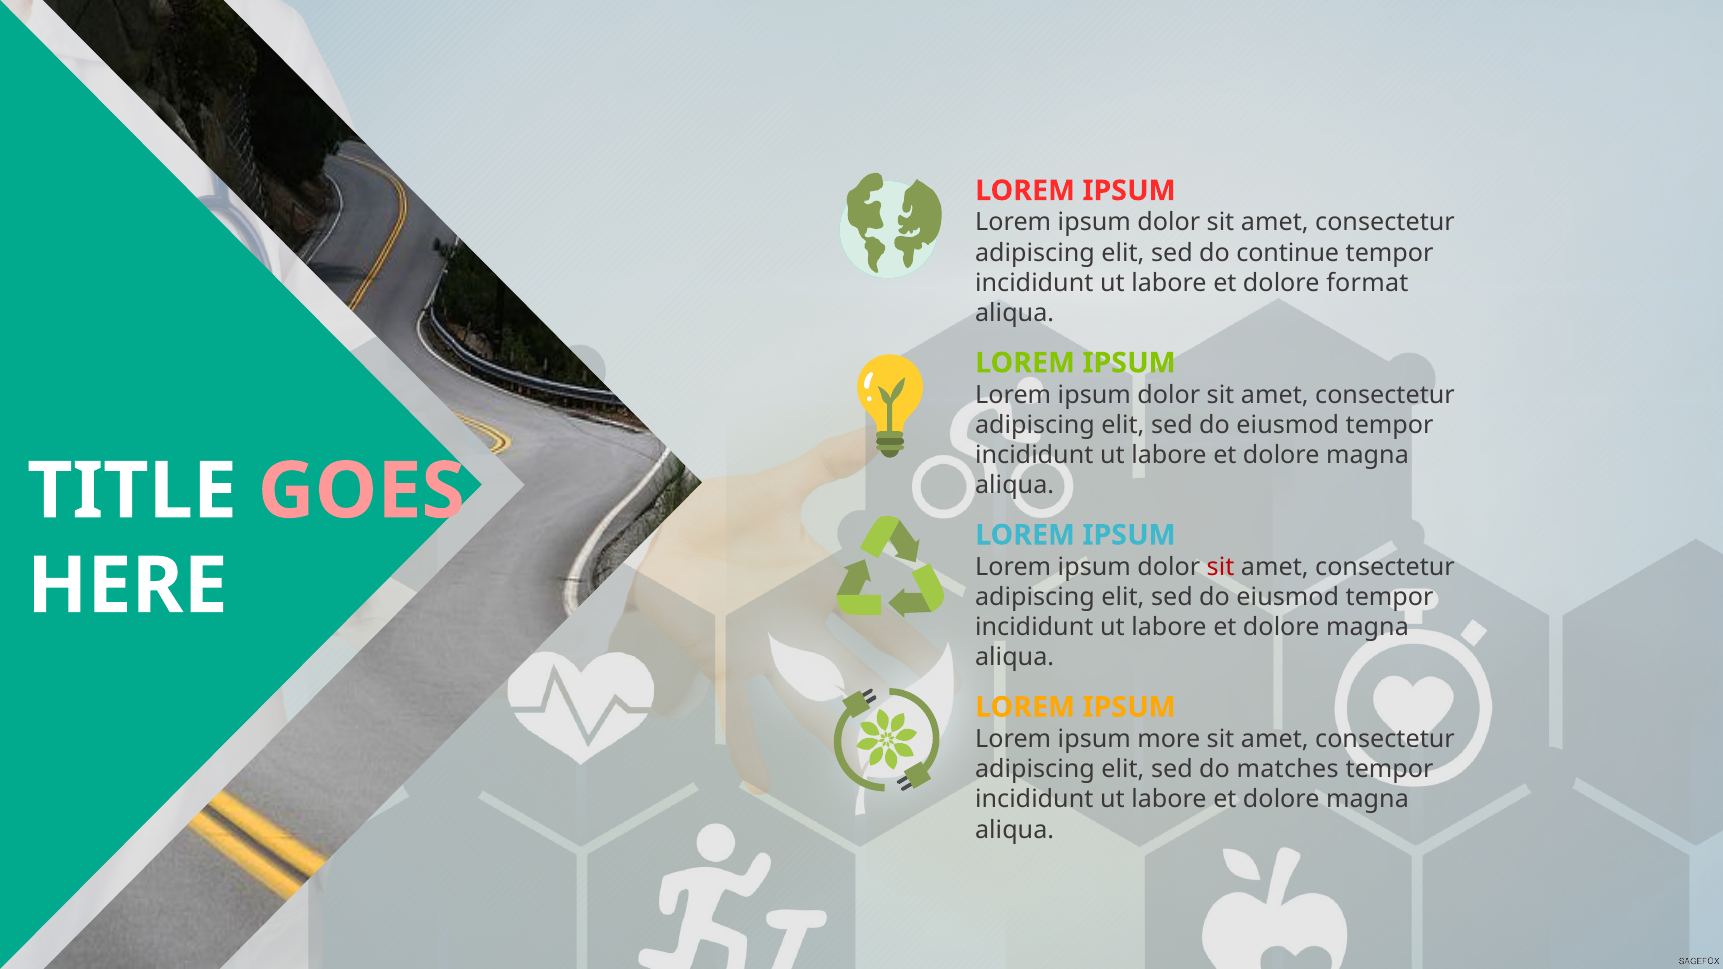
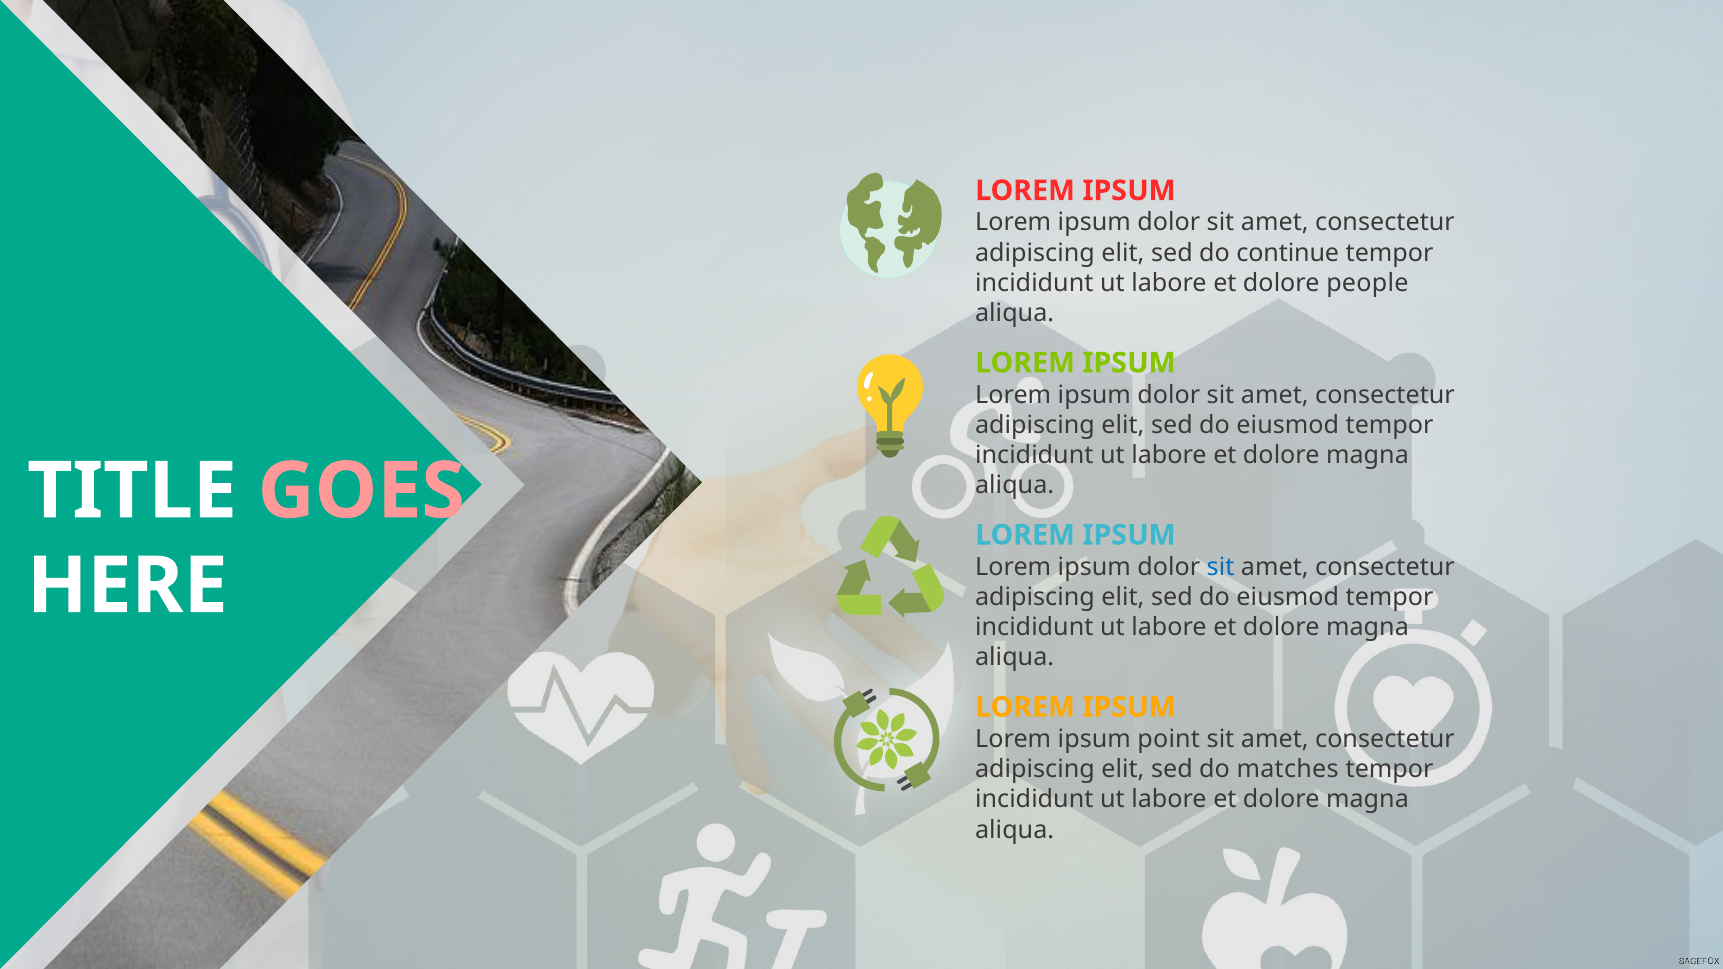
format: format -> people (1367, 283)
sit colour: red -> blue (1221, 567)
more: more -> point (1169, 739)
